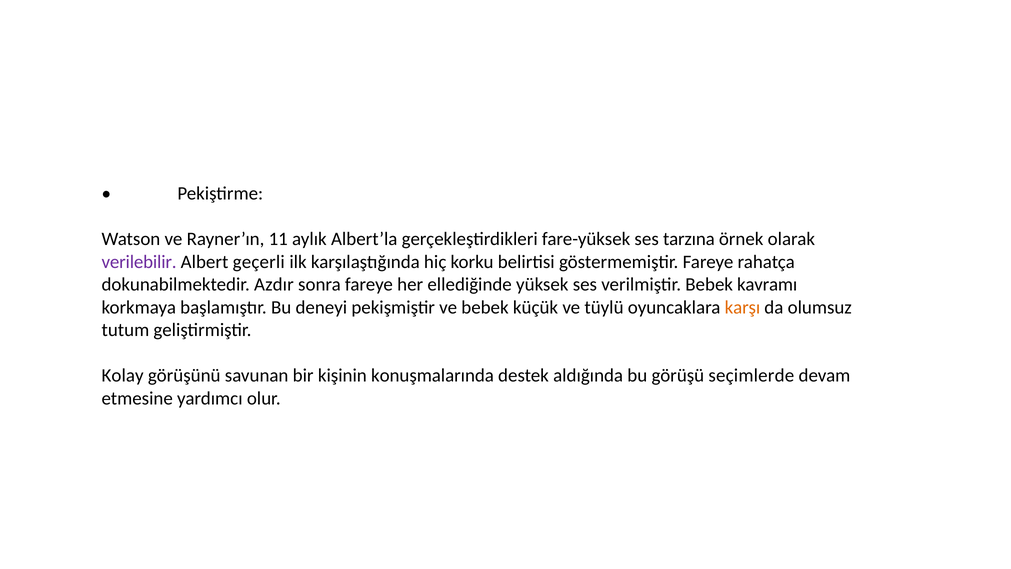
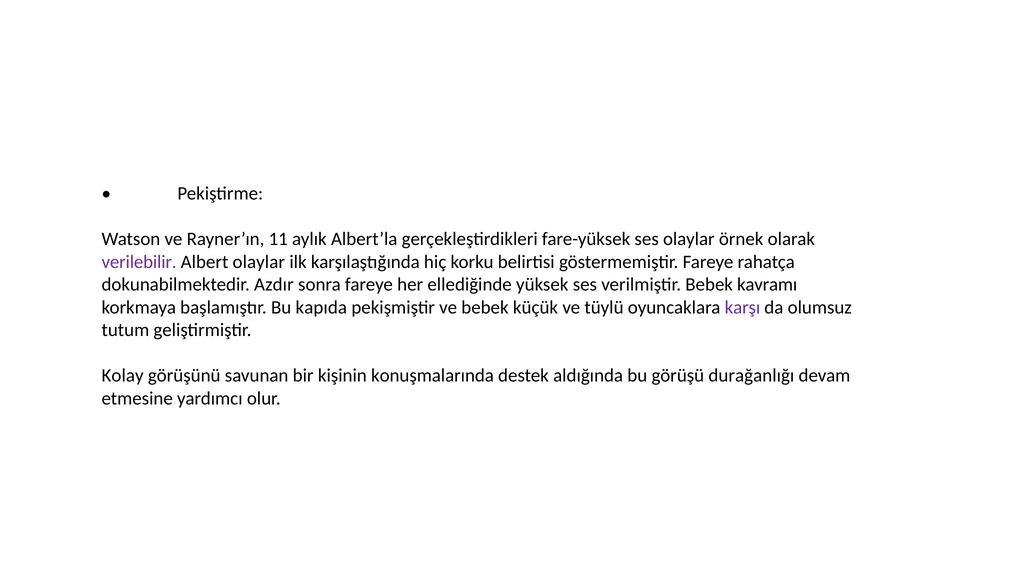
ses tarzına: tarzına -> olaylar (689, 239)
Albert geçerli: geçerli -> olaylar (259, 262)
deneyi: deneyi -> kapıda (321, 307)
karşı colour: orange -> purple (742, 307)
seçimlerde: seçimlerde -> durağanlığı (751, 376)
